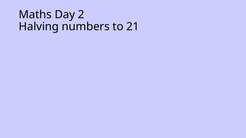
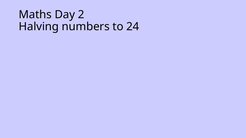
21: 21 -> 24 (133, 27)
